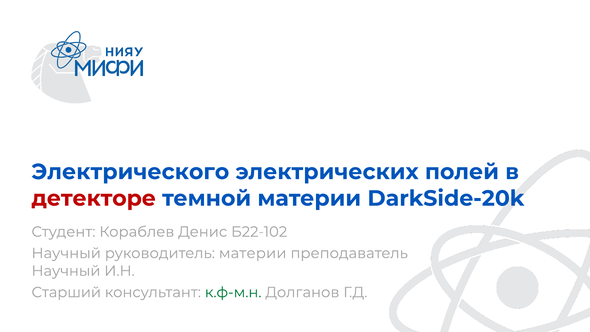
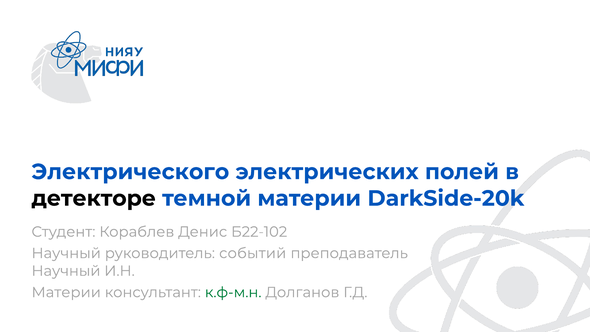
детекторе colour: red -> black (94, 198)
руководитель материи: материи -> событий (253, 253)
Старший: Старший -> Материи (66, 292)
